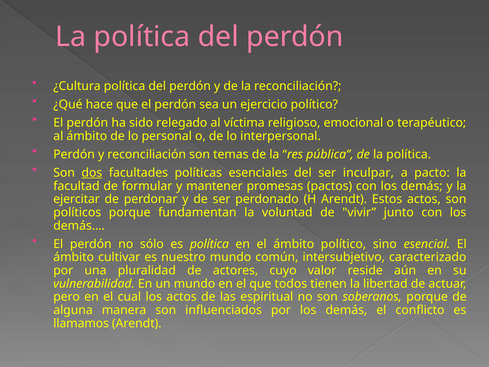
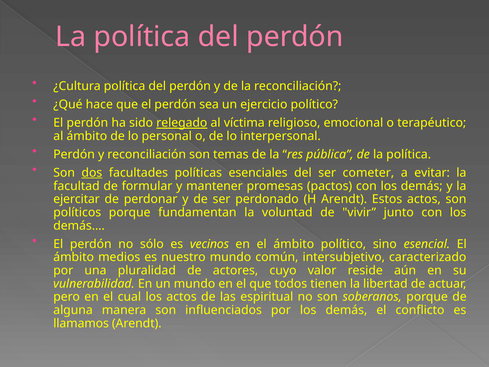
relegado underline: none -> present (182, 123)
inculpar: inculpar -> cometer (368, 173)
pacto: pacto -> evitar (432, 173)
es política: política -> vecinos (209, 244)
cultivar: cultivar -> medios (119, 257)
